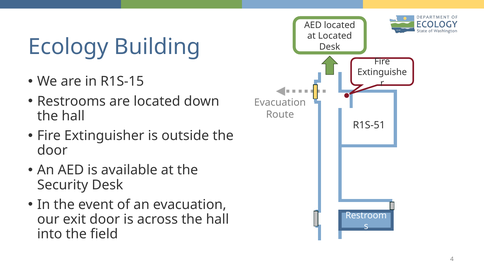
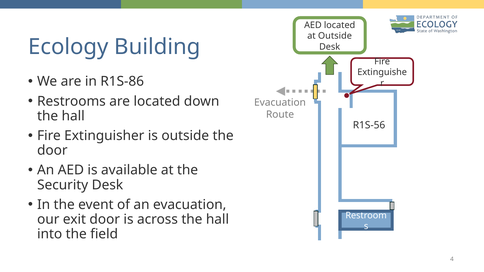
at Located: Located -> Outside (335, 36)
R1S-15: R1S-15 -> R1S-86 (122, 82)
R1S-51: R1S-51 -> R1S-56 (369, 125)
